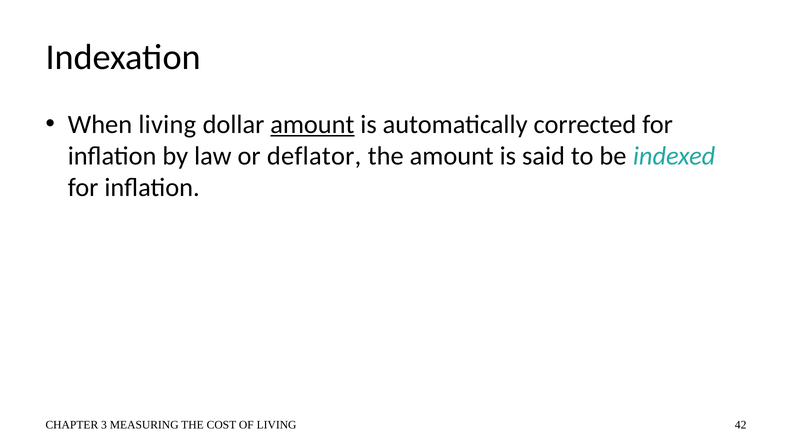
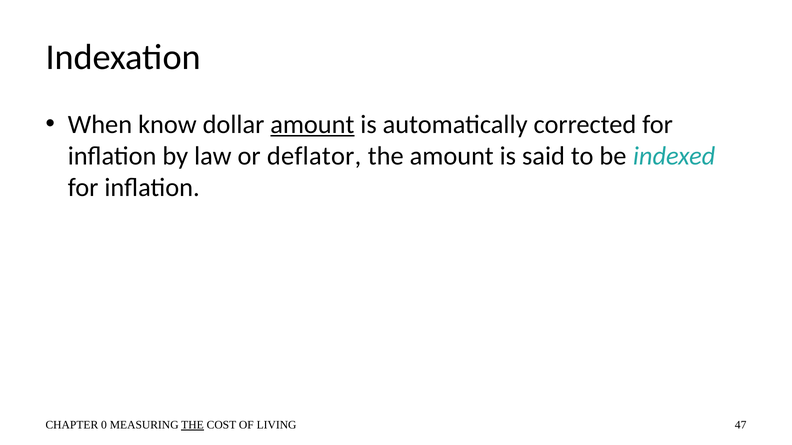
When living: living -> know (167, 125)
3: 3 -> 0 (104, 426)
THE underline: none -> present (192, 426)
42: 42 -> 47 (741, 426)
